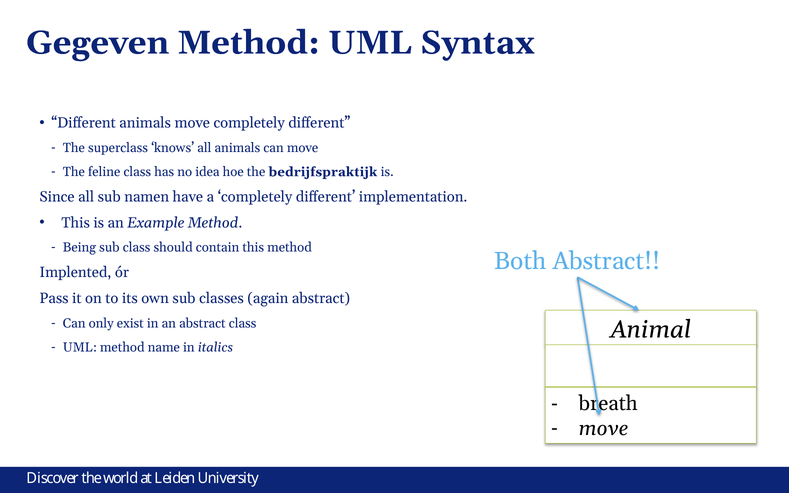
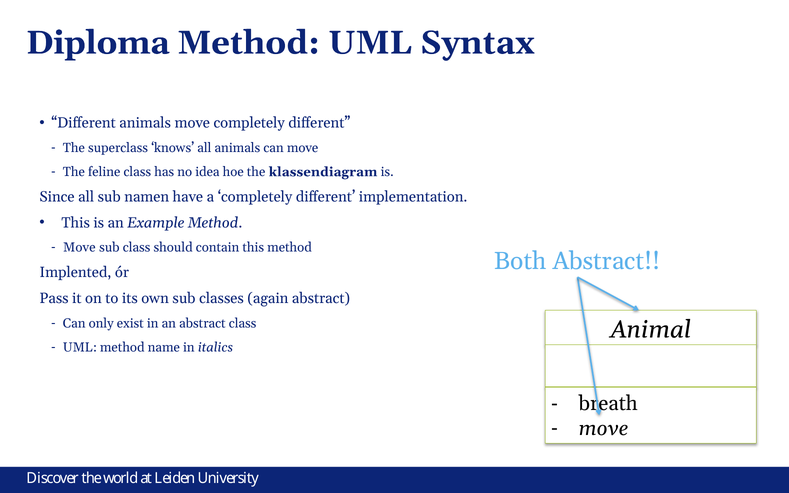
Gegeven: Gegeven -> Diploma (98, 43)
bedrijfspraktijk: bedrijfspraktijk -> klassendiagram (323, 172)
Being: Being -> Move (79, 248)
